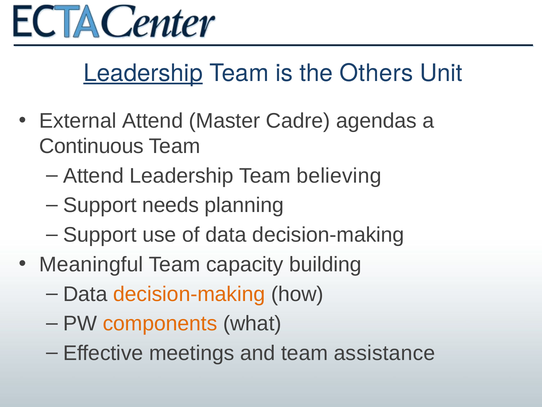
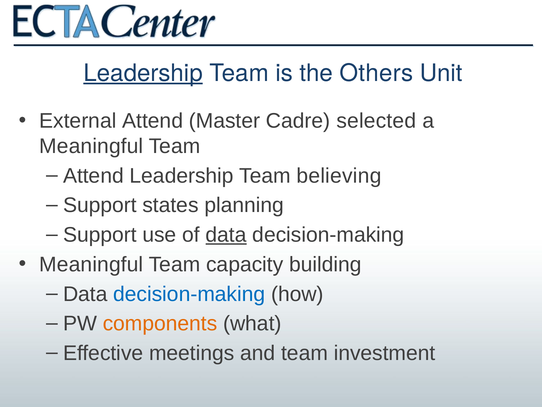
agendas: agendas -> selected (376, 121)
Continuous: Continuous -> Meaningful (91, 146)
needs: needs -> states (170, 205)
data underline: none -> present (226, 235)
decision-making colour: orange -> blue (189, 294)
assistance: assistance -> investment (385, 353)
